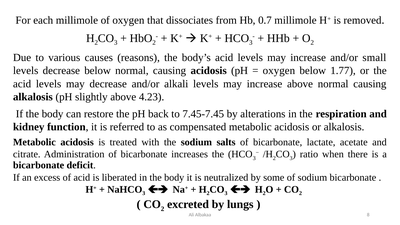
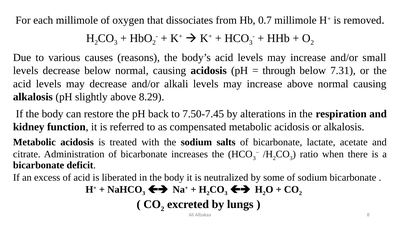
oxygen: oxygen -> through (279, 71)
1.77: 1.77 -> 7.31 (343, 71)
4.23: 4.23 -> 8.29 (152, 97)
7.45-7.45: 7.45-7.45 -> 7.50-7.45 (203, 114)
